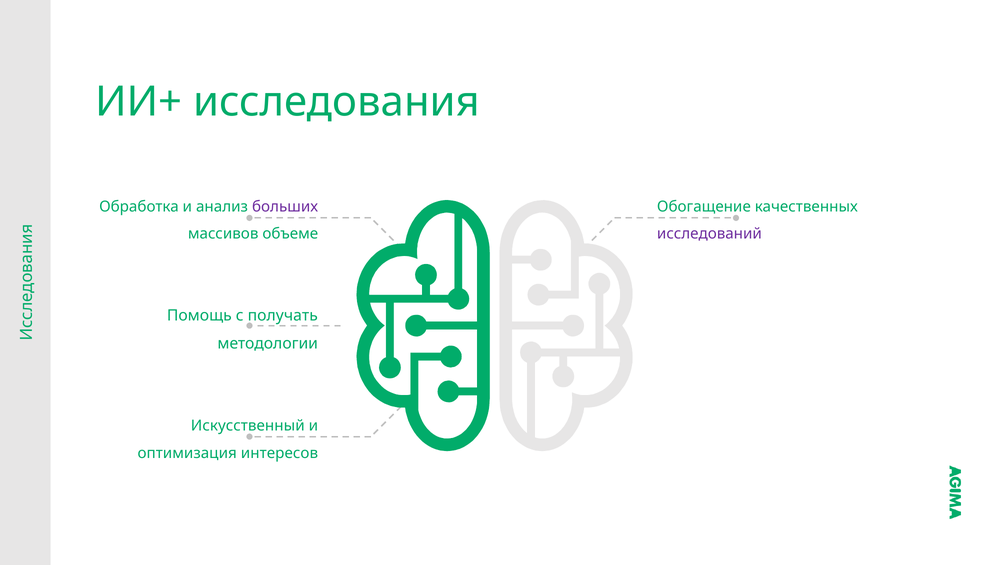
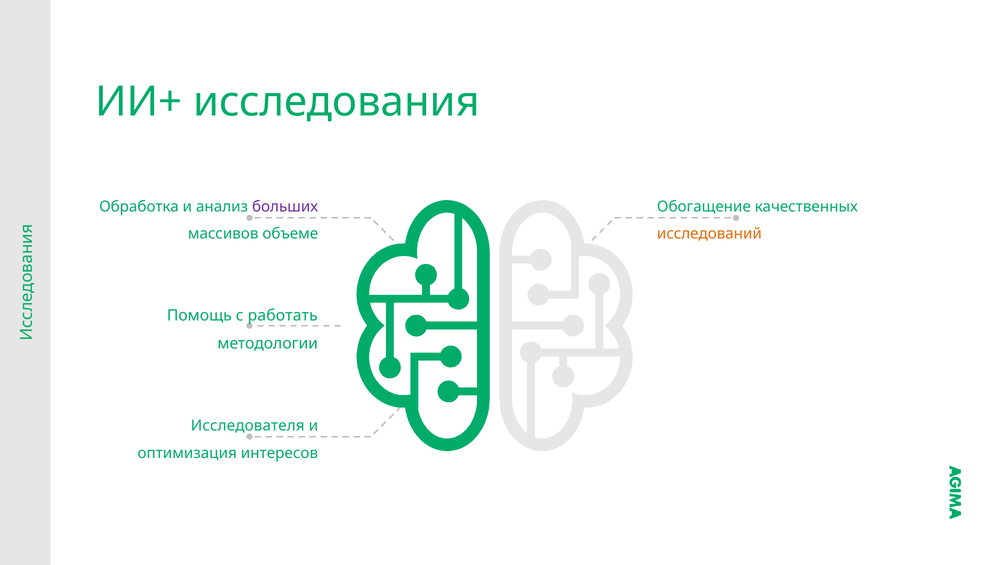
исследований colour: purple -> orange (709, 234)
получать: получать -> работать (283, 316)
Искусственный: Искусственный -> Исследователя (248, 426)
